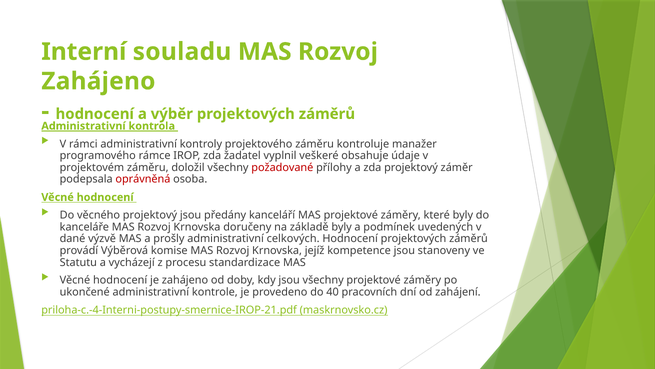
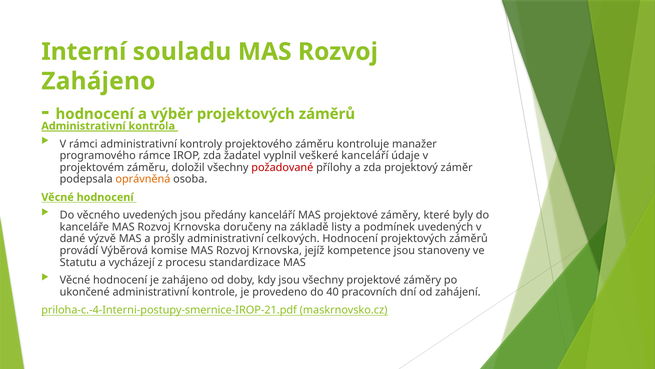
veškeré obsahuje: obsahuje -> kanceláří (365, 156)
oprávněná colour: red -> orange (143, 179)
věcného projektový: projektový -> uvedených (150, 215)
základě byly: byly -> listy (342, 227)
